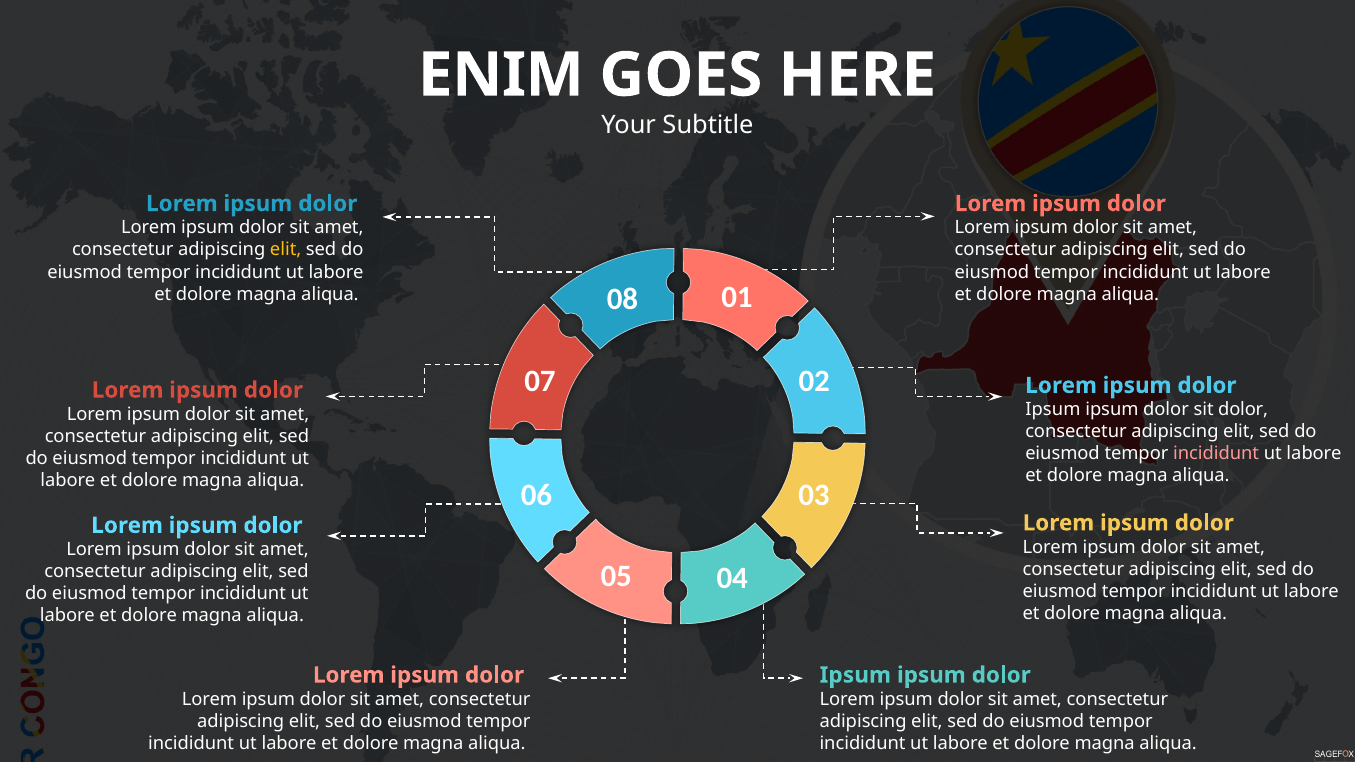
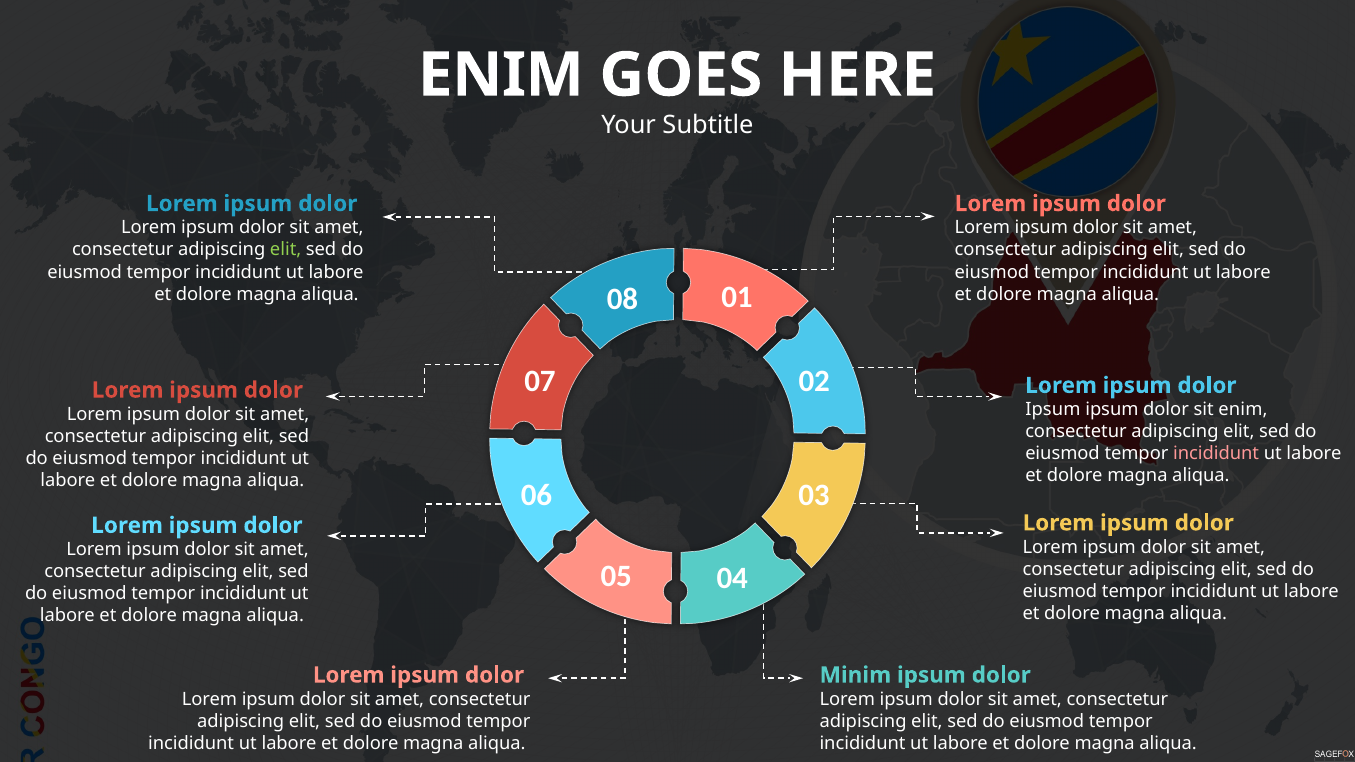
elit colour: yellow -> light green (286, 250)
sit dolor: dolor -> enim (1243, 410)
Ipsum: Ipsum -> Minim (855, 675)
